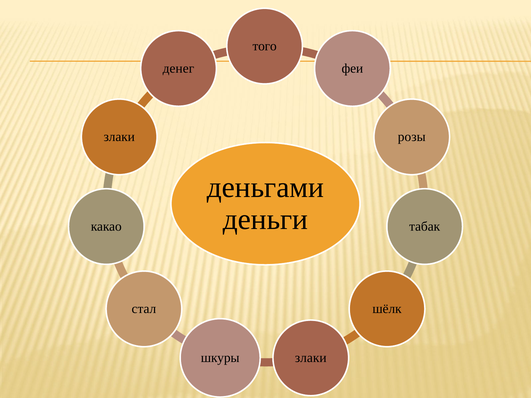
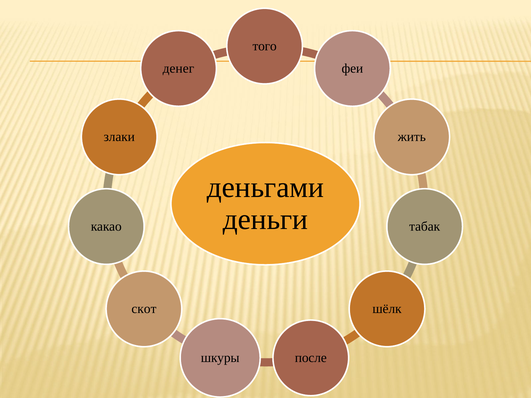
розы: розы -> жить (412, 137)
стал: стал -> скот (144, 309)
злаки: злаки -> после (311, 358)
